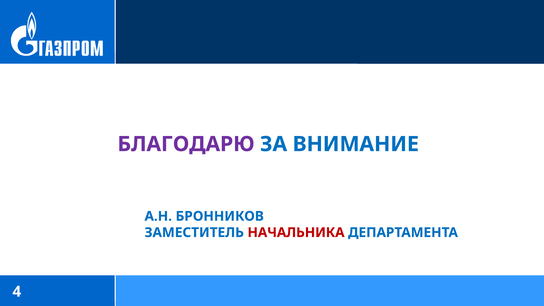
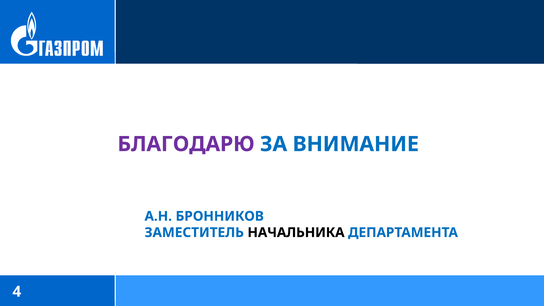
НАЧАЛЬНИКА colour: red -> black (296, 233)
